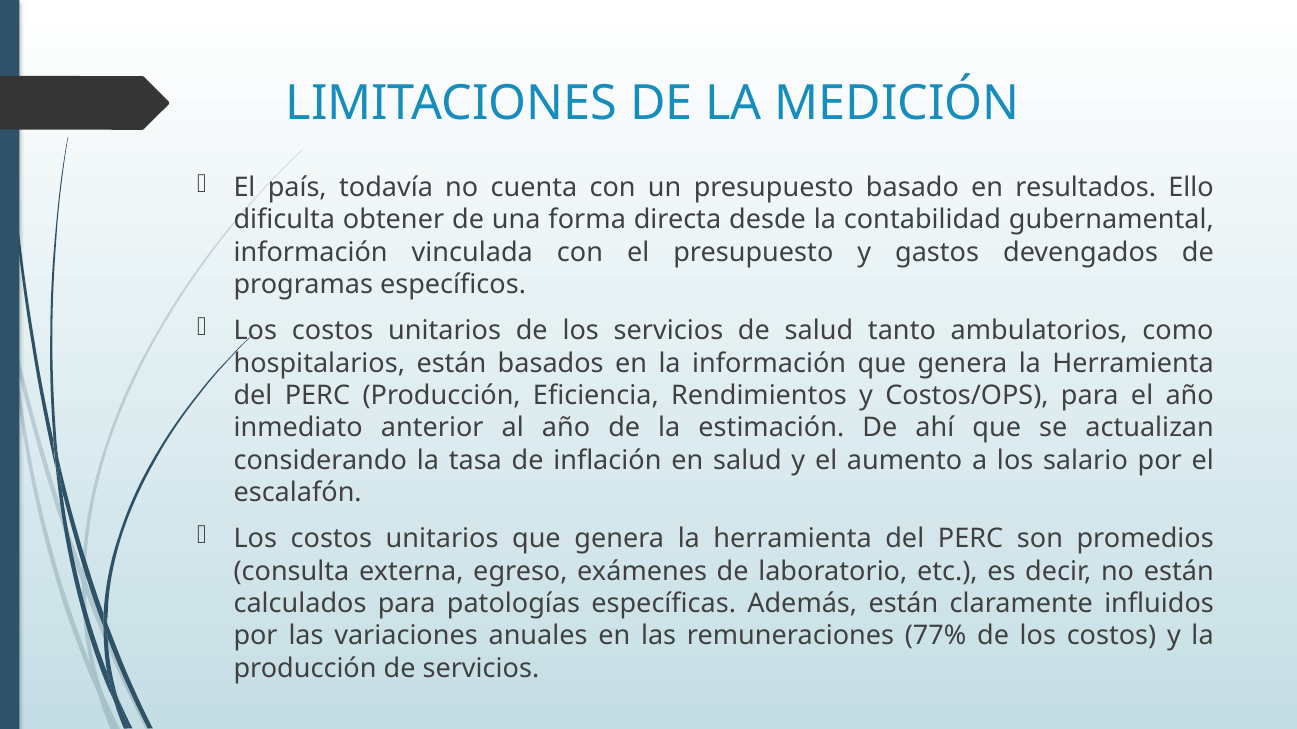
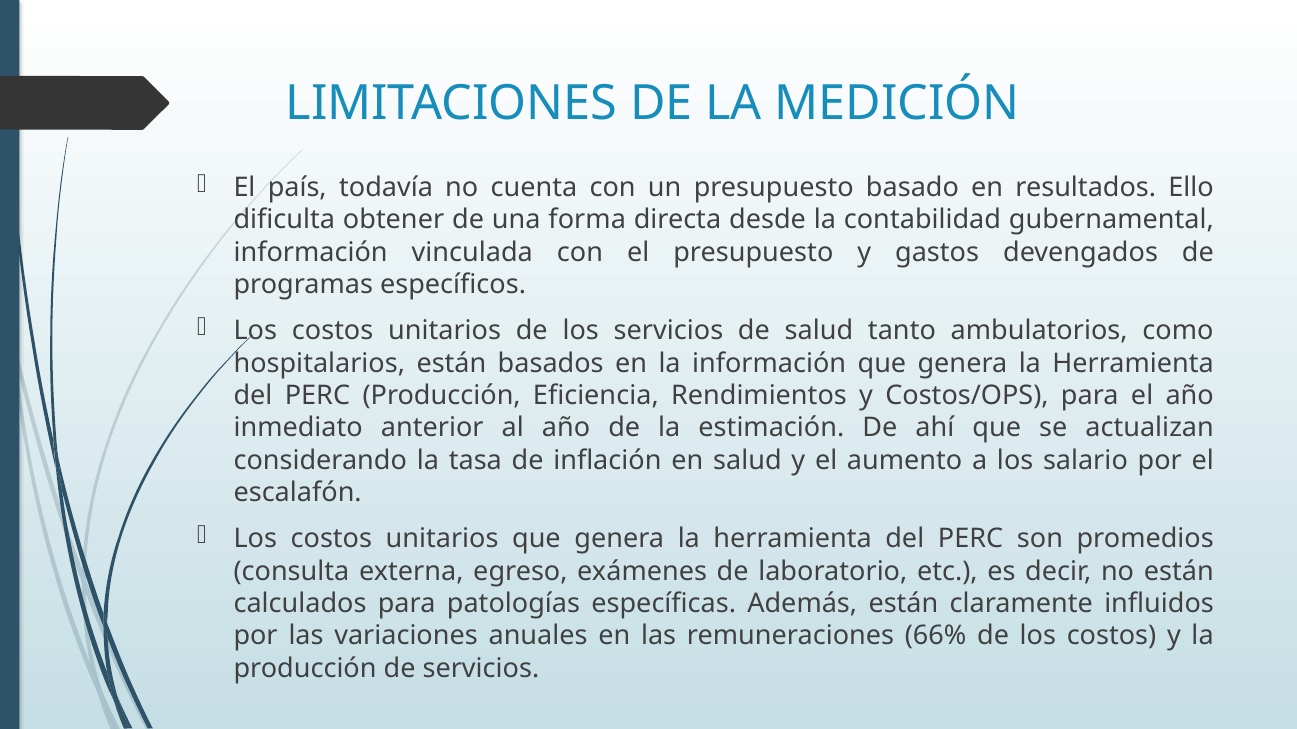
77%: 77% -> 66% (936, 637)
